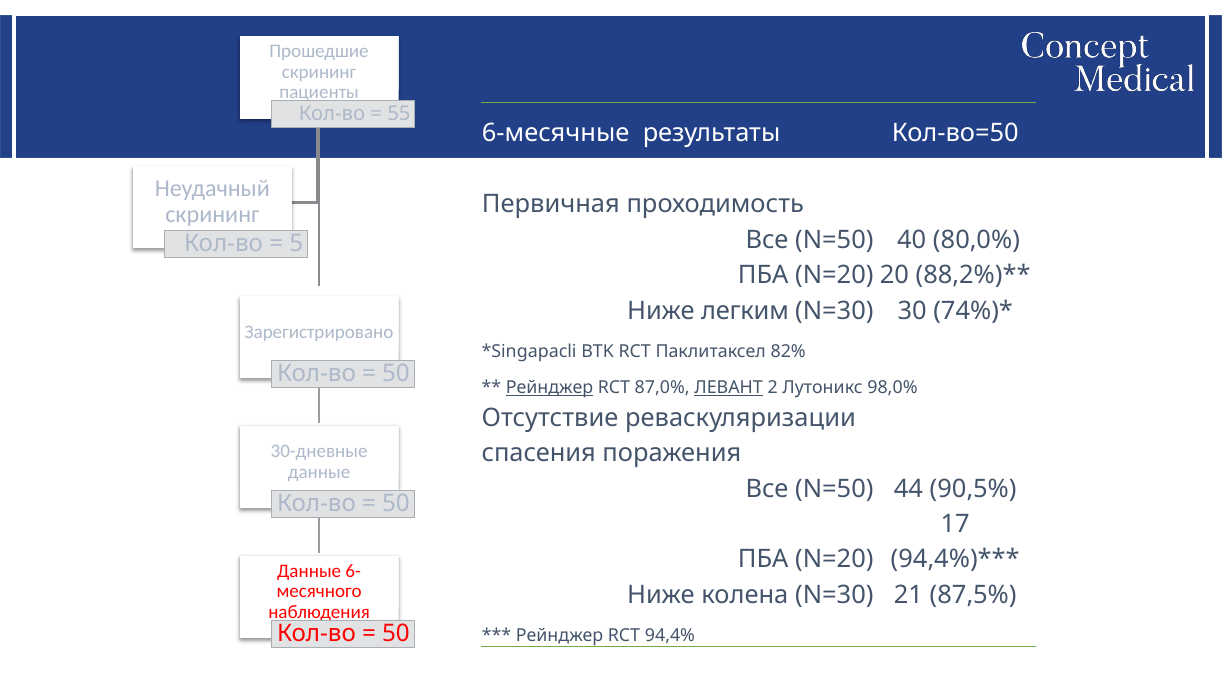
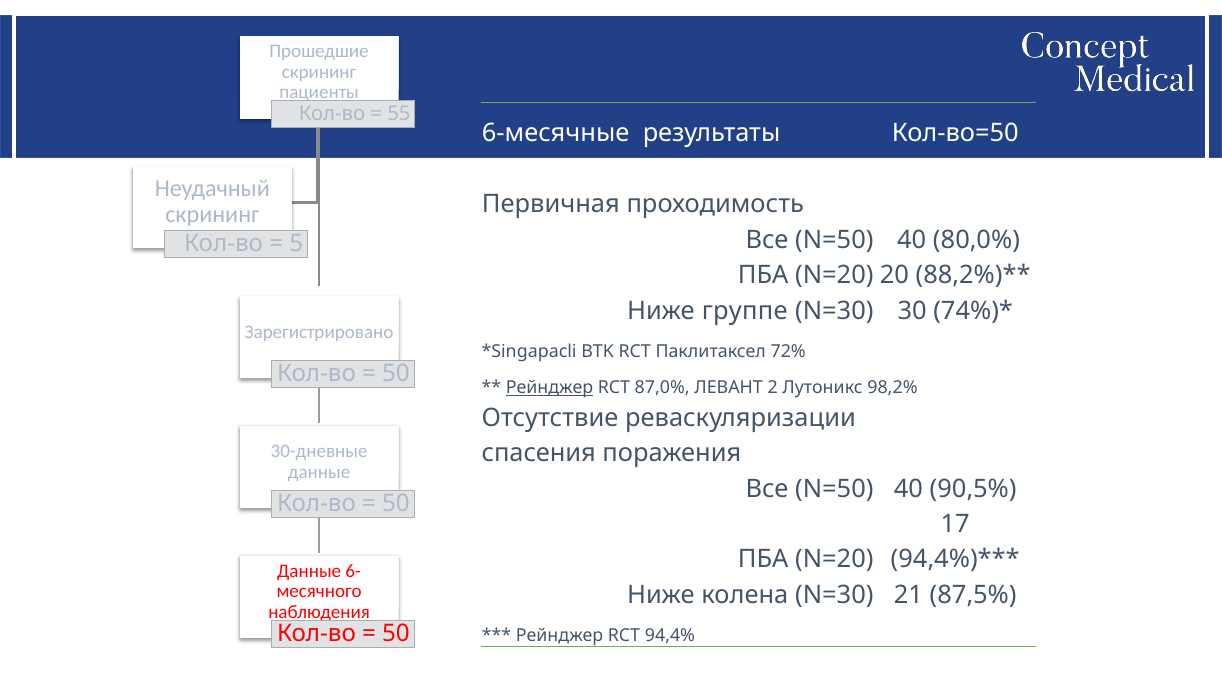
легким: легким -> группе (745, 311)
82%: 82% -> 72% (788, 352)
ЛЕВАНТ underline: present -> none (729, 388)
98,0%: 98,0% -> 98,2% (892, 388)
44: 44 -> 40 (908, 489)
